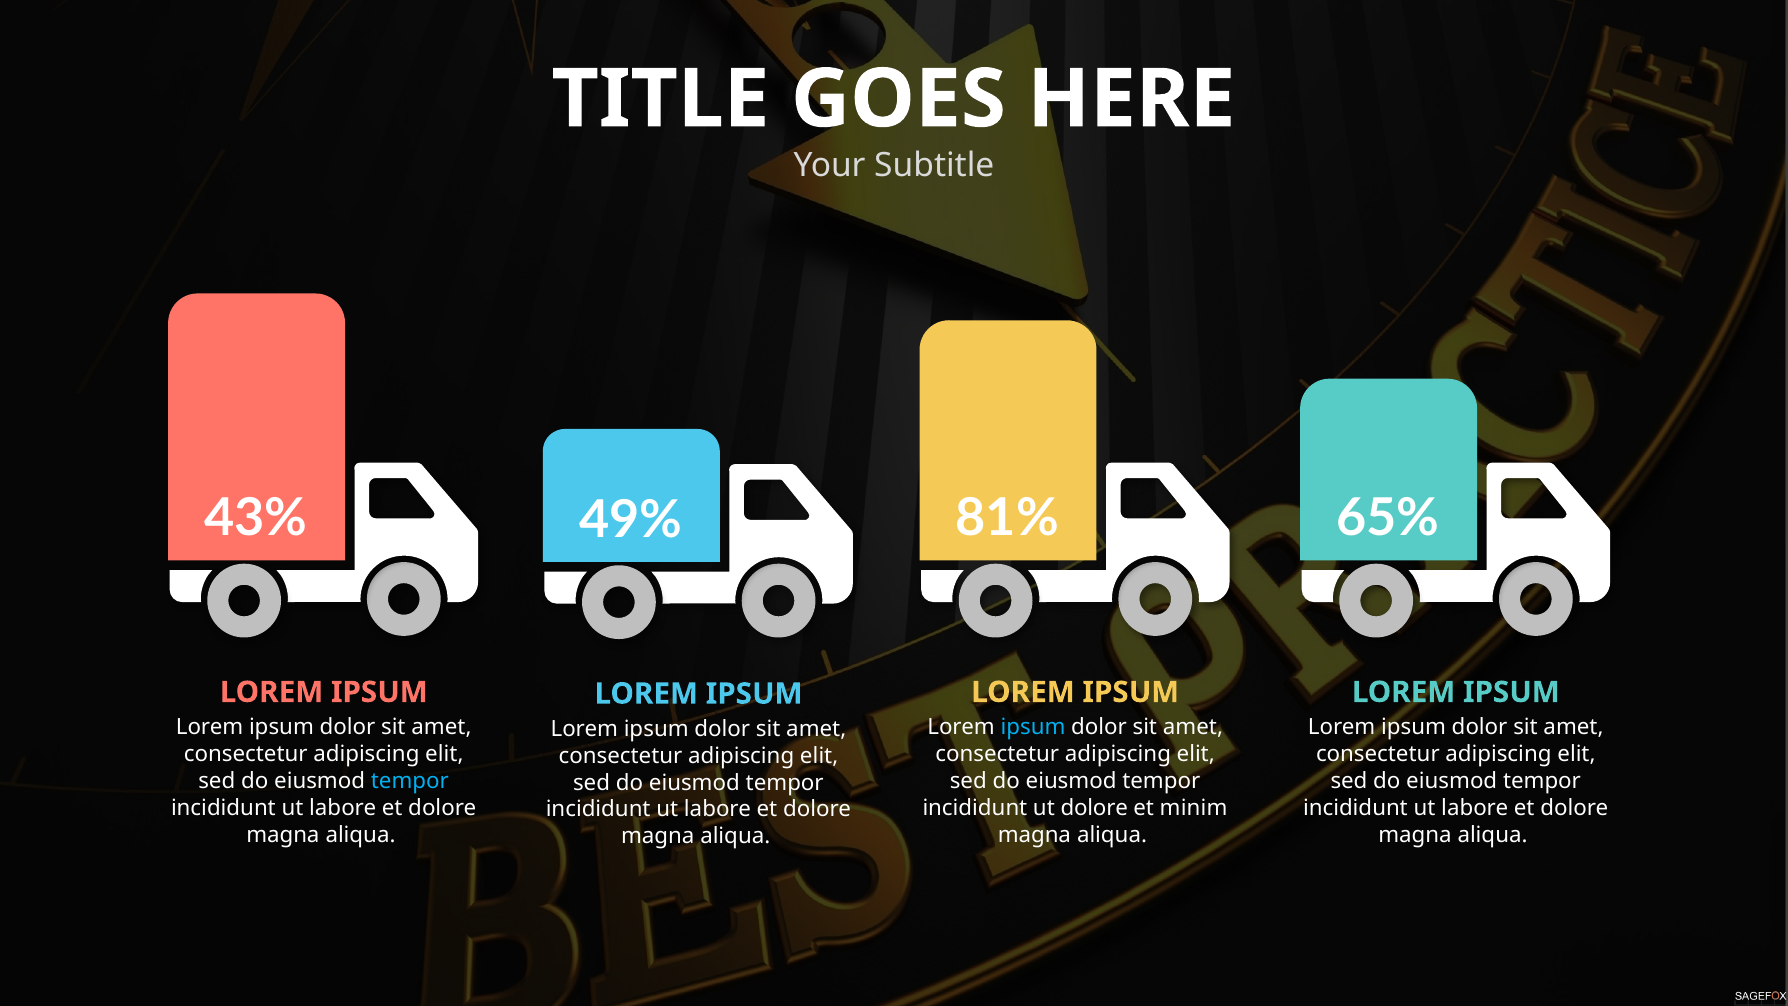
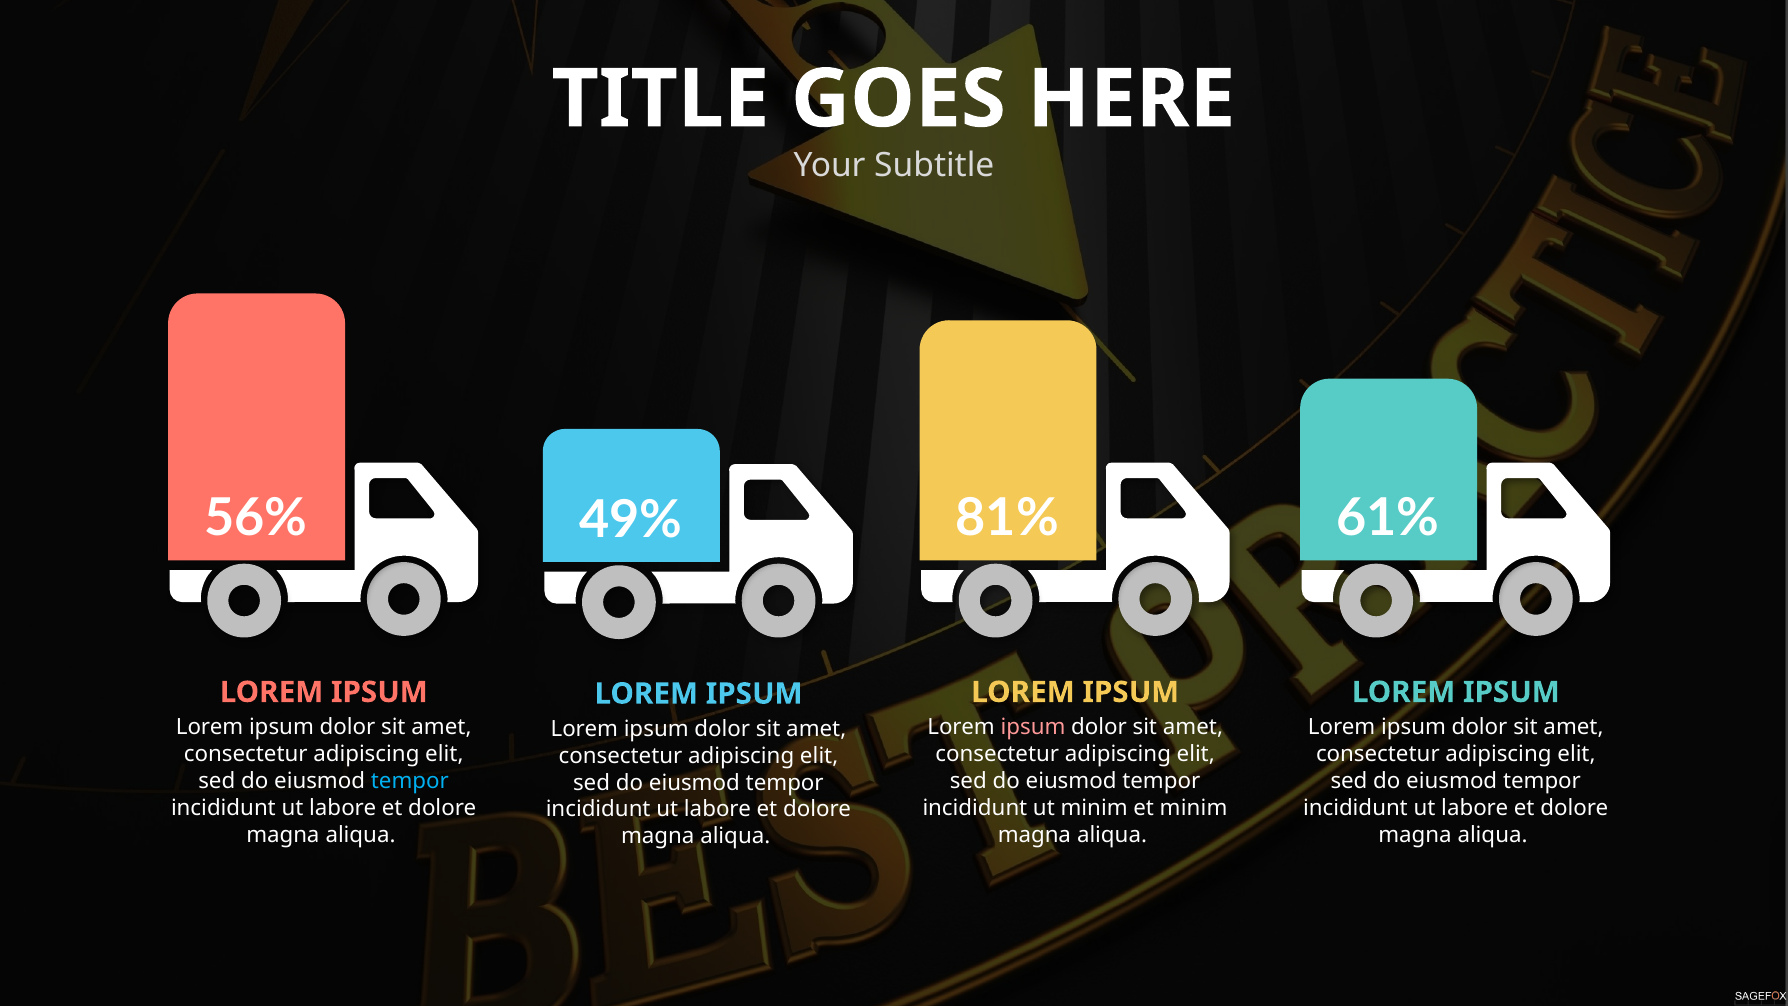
43%: 43% -> 56% (256, 518)
65%: 65% -> 61% (1388, 518)
ipsum colour: light blue -> pink (1033, 727)
ut dolore: dolore -> minim (1094, 808)
